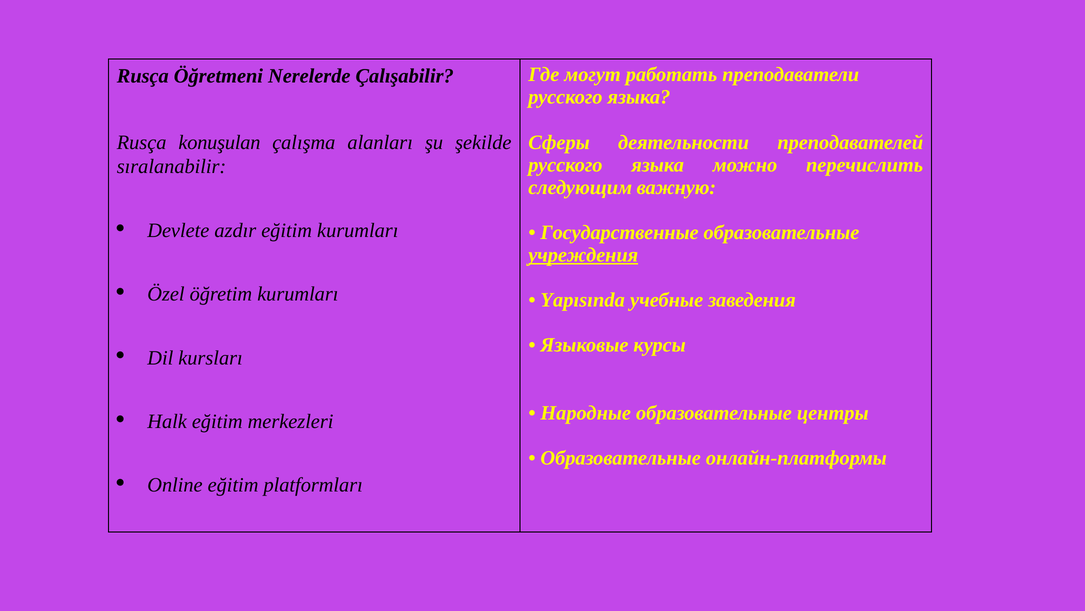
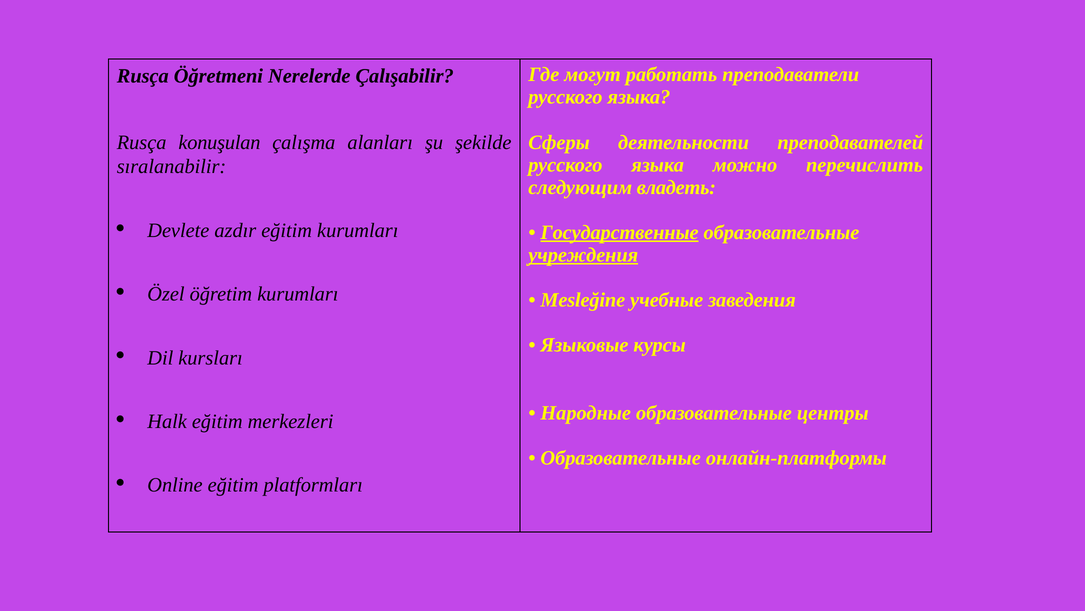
важную: важную -> владеть (676, 187)
Государственные underline: none -> present (620, 232)
Yapısında: Yapısında -> Mesleğine (583, 300)
